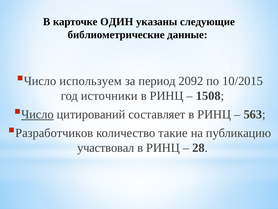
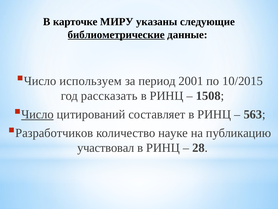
ОДИН: ОДИН -> МИРУ (117, 22)
библиометрические underline: none -> present (116, 35)
2092: 2092 -> 2001 (191, 81)
источники: источники -> рассказать (109, 96)
такие: такие -> науке (173, 133)
